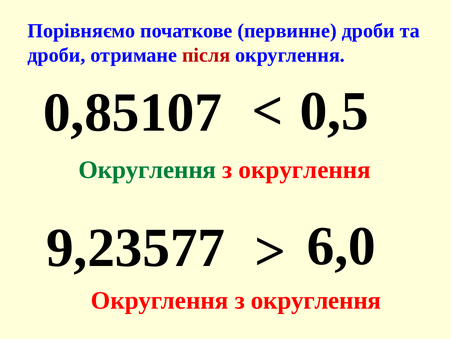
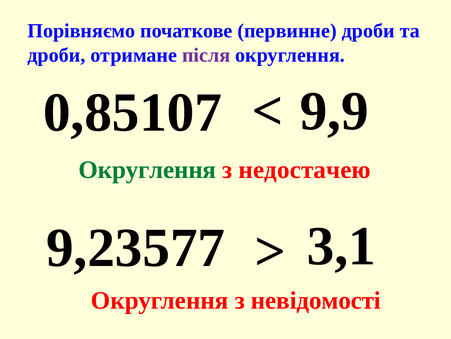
після colour: red -> purple (206, 55)
0,5: 0,5 -> 9,9 (334, 111)
округлення: округлення -> недостачею (305, 169)
6,0: 6,0 -> 3,1 (341, 246)
округлення: округлення -> невідомості (316, 300)
